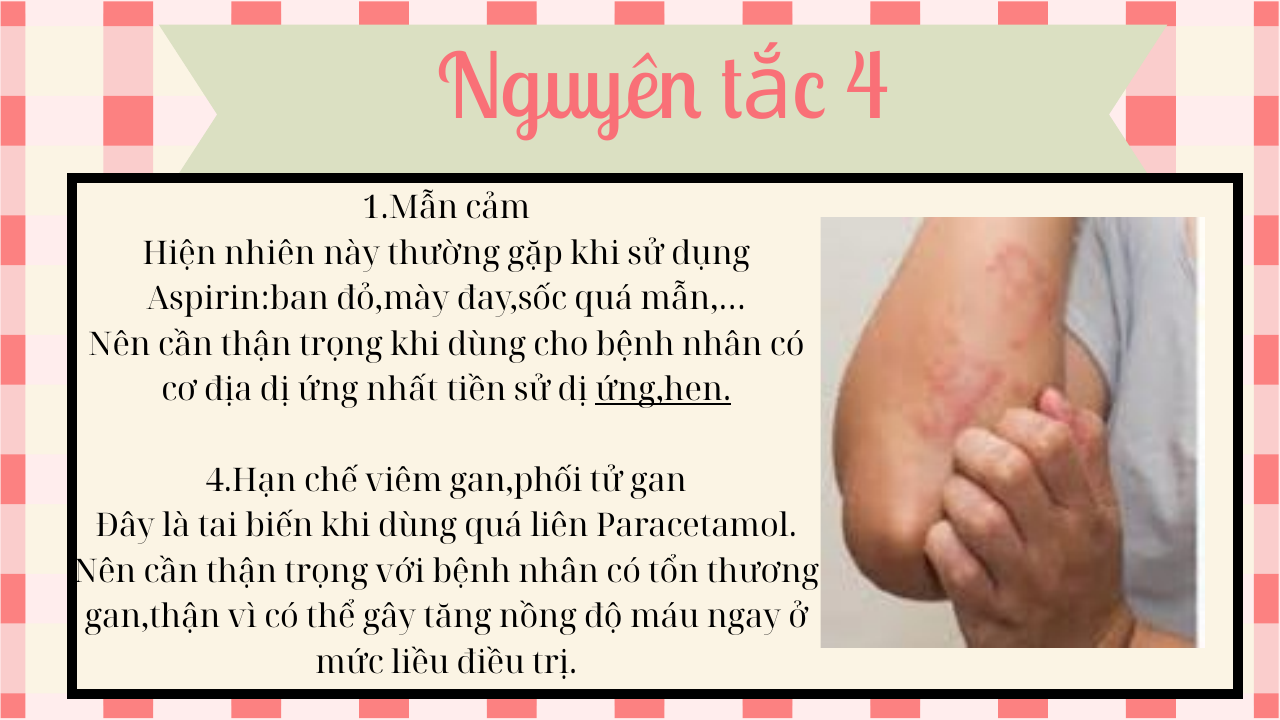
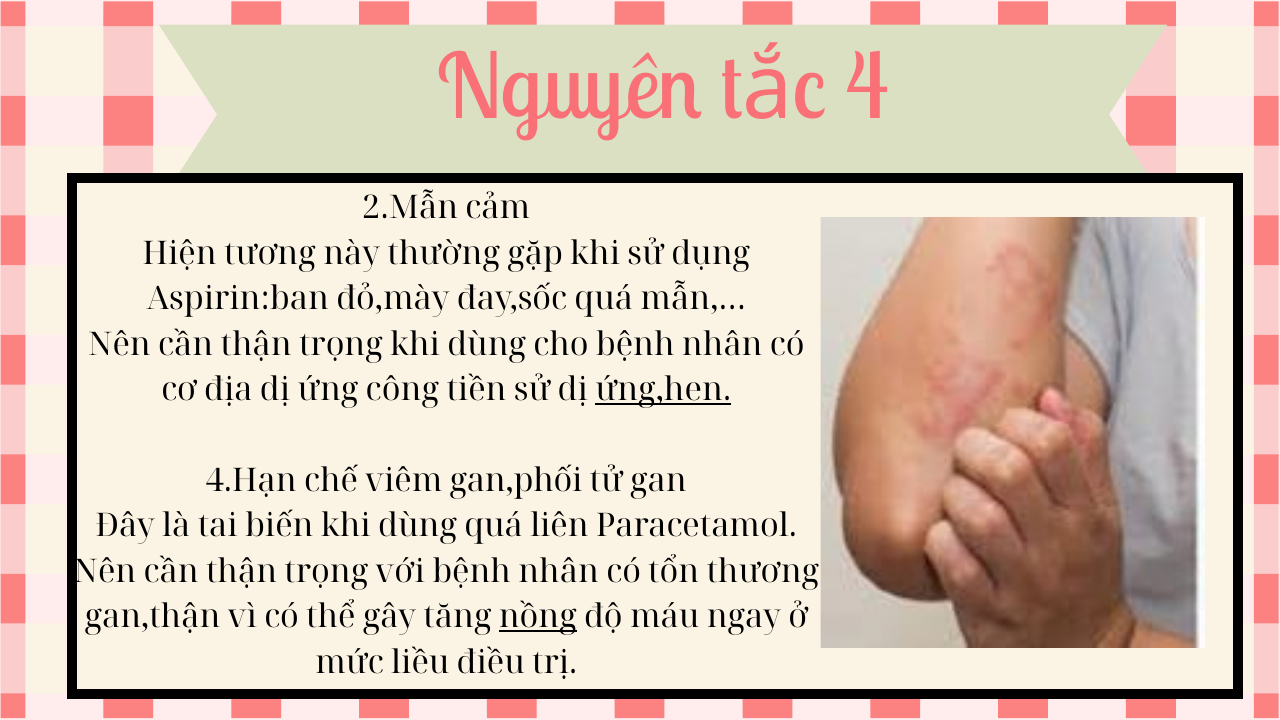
1.Mẫn: 1.Mẫn -> 2.Mẫn (410, 208)
nhiên: nhiên -> tương (270, 254)
nhất: nhất -> công (402, 390)
nồng underline: none -> present (538, 617)
